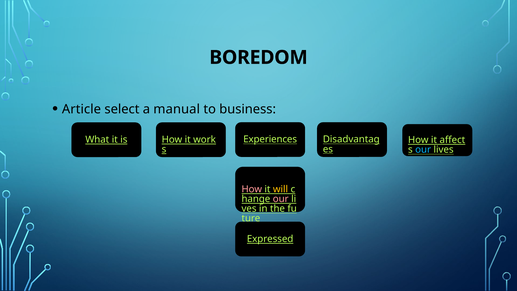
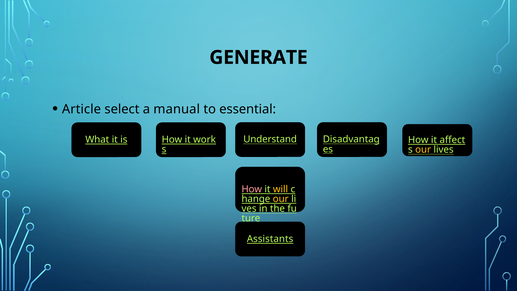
BOREDOM: BOREDOM -> GENERATE (258, 57)
business: business -> essential (248, 109)
Experiences: Experiences -> Understand (270, 139)
our colour: light blue -> yellow (423, 150)
our colour: pink -> yellow (281, 199)
Expressed: Expressed -> Assistants (270, 239)
